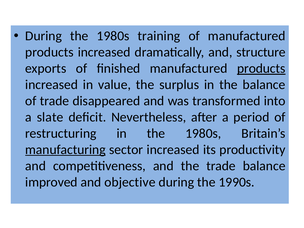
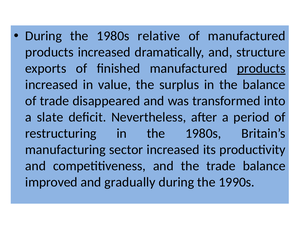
training: training -> relative (159, 36)
manufacturing underline: present -> none (65, 150)
objective: objective -> gradually (130, 182)
